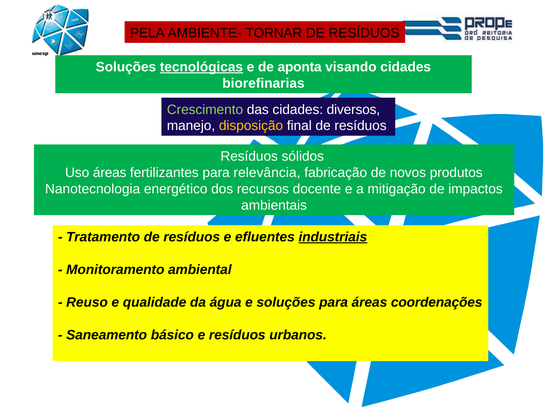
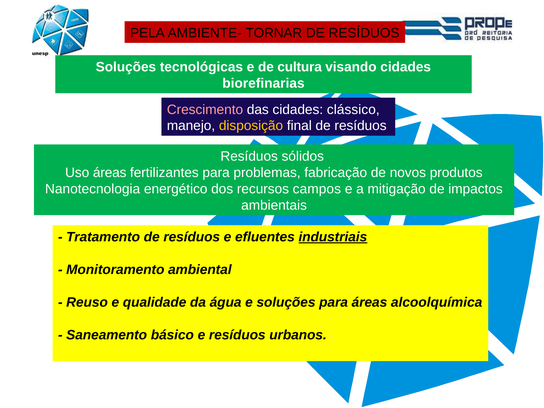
tecnológicas underline: present -> none (201, 67)
aponta: aponta -> cultura (300, 67)
Crescimento colour: light green -> pink (205, 110)
diversos: diversos -> clássico (353, 110)
relevância: relevância -> problemas (267, 173)
docente: docente -> campos (317, 189)
coordenações: coordenações -> alcoolquímica (437, 302)
